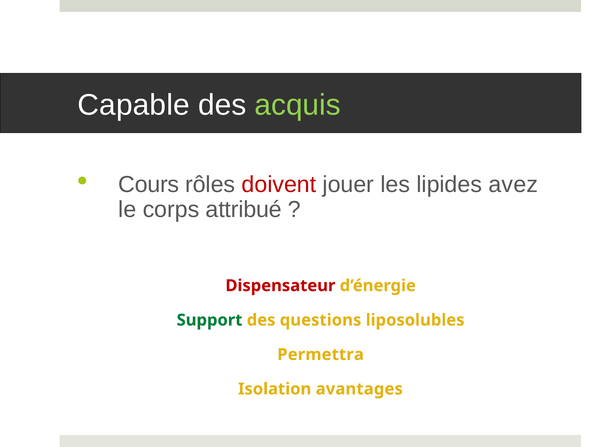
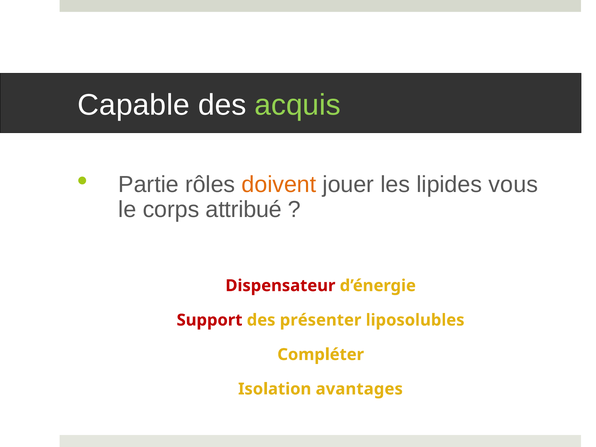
Cours: Cours -> Partie (149, 185)
doivent colour: red -> orange (279, 185)
avez: avez -> vous (513, 185)
Support colour: green -> red (210, 320)
questions: questions -> présenter (321, 320)
Permettra: Permettra -> Compléter (321, 355)
